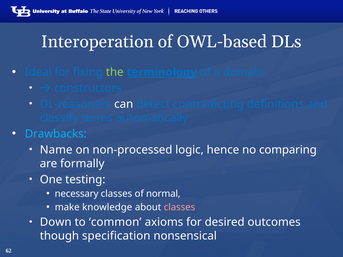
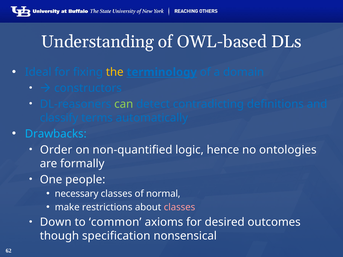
Interoperation: Interoperation -> Understanding (98, 42)
the colour: light green -> yellow (115, 72)
can colour: white -> light green (124, 104)
Name: Name -> Order (56, 150)
non-processed: non-processed -> non-quantified (132, 150)
comparing: comparing -> ontologies (288, 150)
testing: testing -> people (85, 180)
knowledge: knowledge -> restrictions (107, 207)
